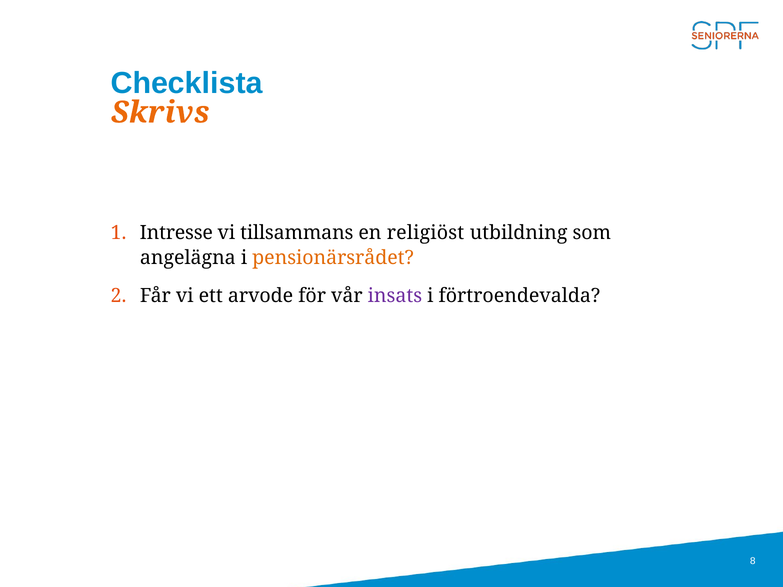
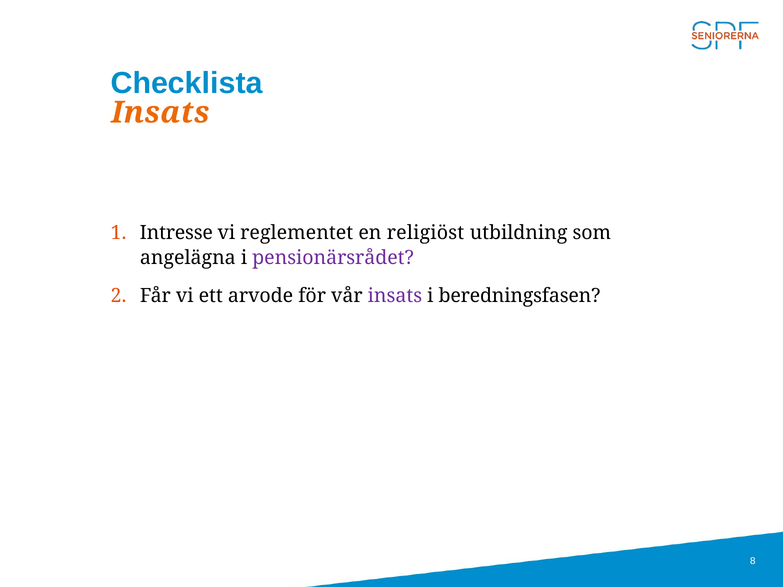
Skrivs: Skrivs -> Insats (160, 113)
tillsammans: tillsammans -> reglementet (297, 233)
pensionärsrådet colour: orange -> purple (333, 258)
förtroendevalda: förtroendevalda -> beredningsfasen (519, 296)
